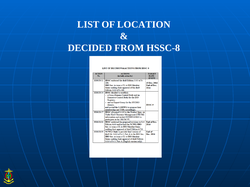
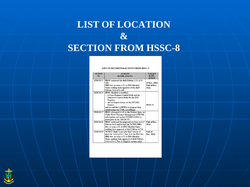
DECIDED: DECIDED -> SECTION (90, 48)
